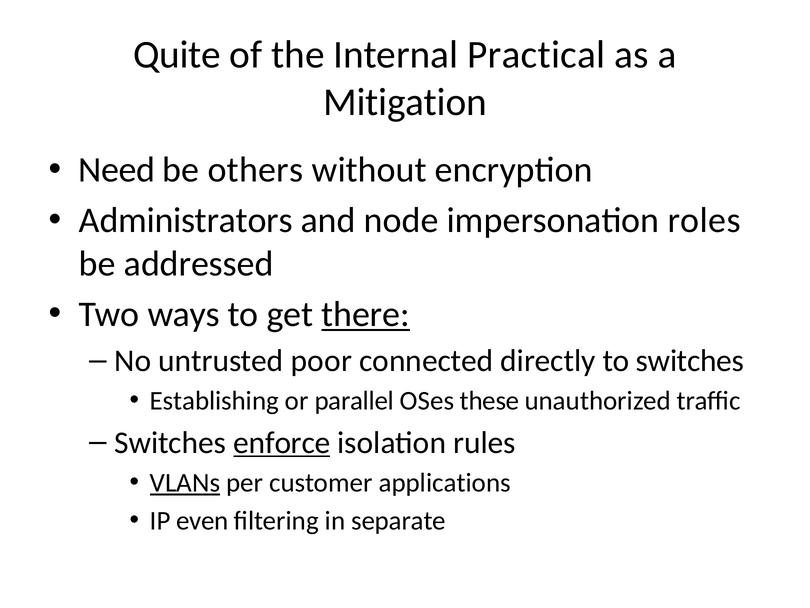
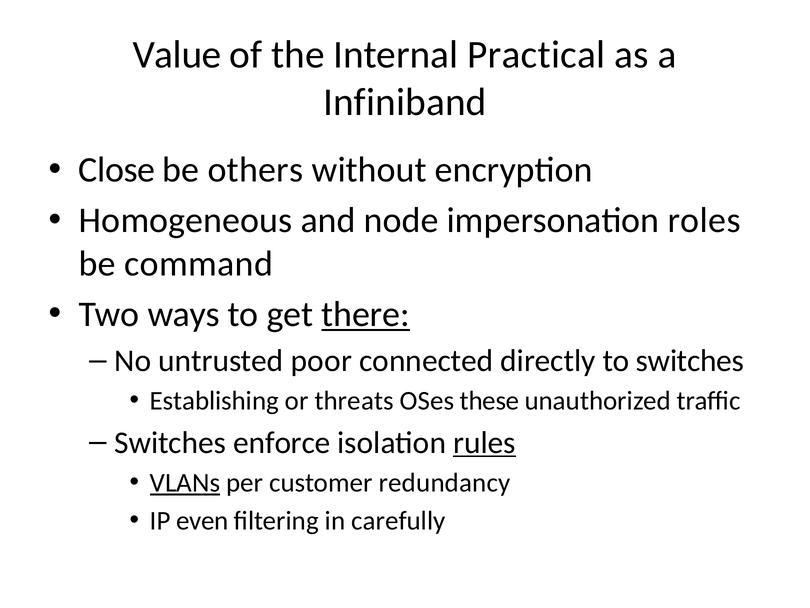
Quite: Quite -> Value (177, 55)
Mitigation: Mitigation -> Infiniband (405, 102)
Need: Need -> Close (117, 170)
Administrators: Administrators -> Homogeneous (186, 220)
addressed: addressed -> command (199, 264)
parallel: parallel -> threats (354, 401)
enforce underline: present -> none (282, 442)
rules underline: none -> present (484, 442)
applications: applications -> redundancy (445, 483)
separate: separate -> carefully (398, 520)
